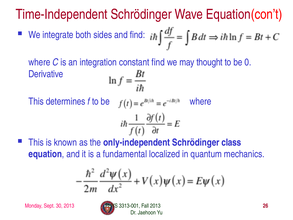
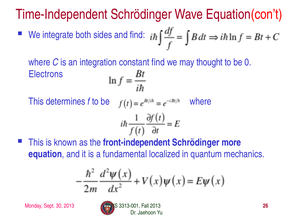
Derivative: Derivative -> Electrons (46, 74)
only-independent: only-independent -> front-independent (137, 142)
class: class -> more (231, 142)
